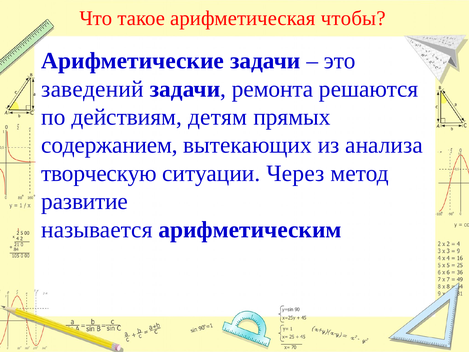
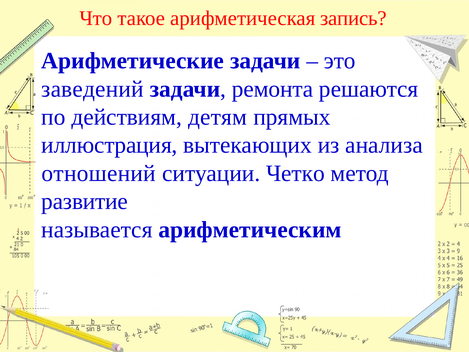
чтобы: чтобы -> запись (354, 18)
содержанием: содержанием -> иллюстрация (109, 145)
творческую: творческую -> отношений (99, 173)
Через: Через -> Четко (296, 173)
